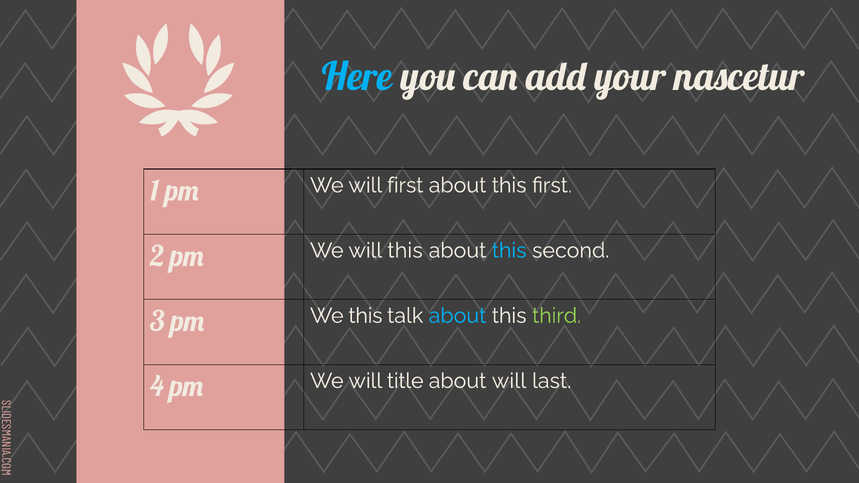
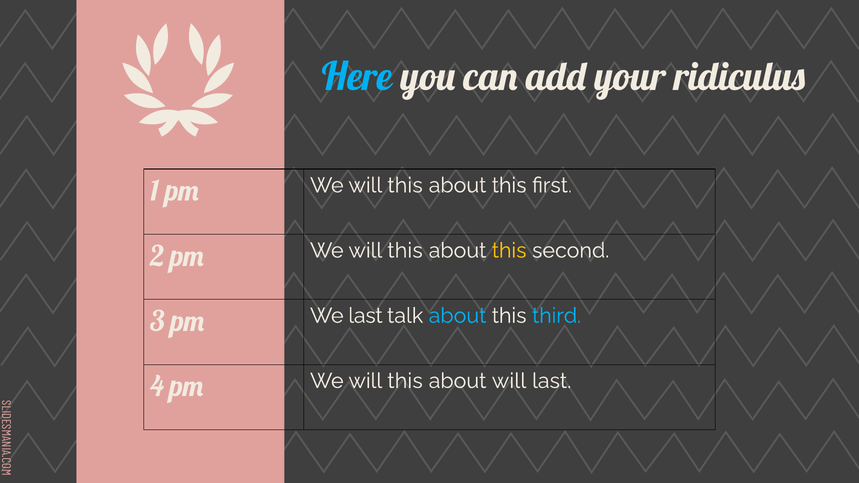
nascetur: nascetur -> ridiculus (740, 77)
first: first -> this (405, 185)
this colour: light blue -> yellow (509, 251)
We this: this -> last (365, 316)
third colour: light green -> light blue (557, 316)
title: title -> this (405, 381)
